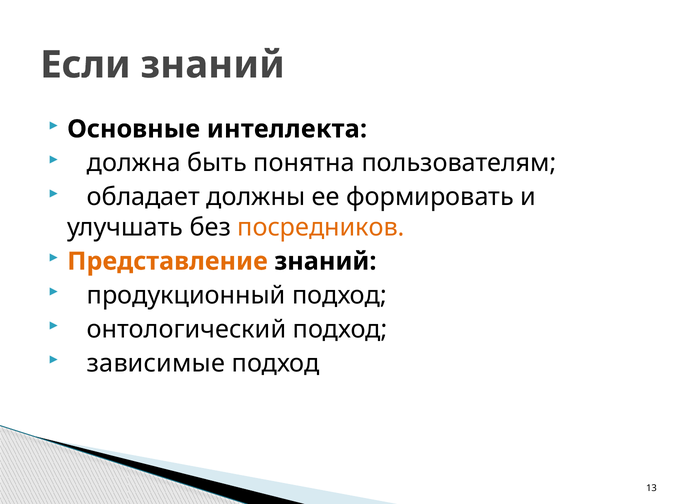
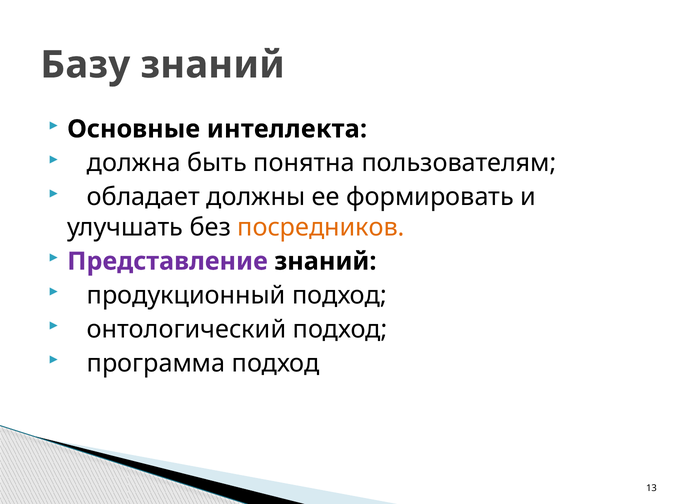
Если: Если -> Базу (85, 65)
Представление colour: orange -> purple (168, 262)
зависимые: зависимые -> программа (156, 364)
